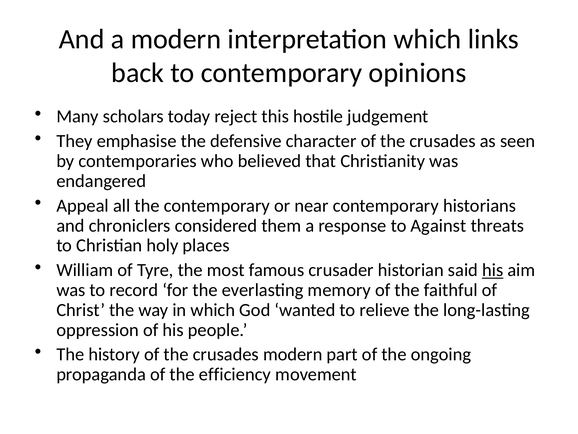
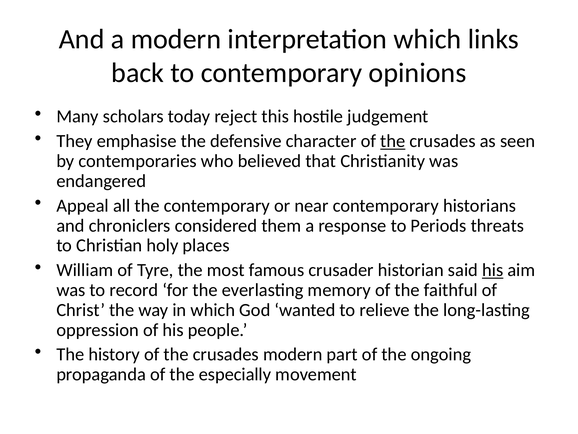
the underline: none -> present (393, 141)
Against: Against -> Periods (439, 225)
efficiency: efficiency -> especially (235, 374)
